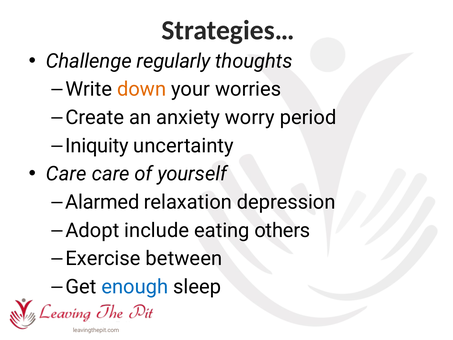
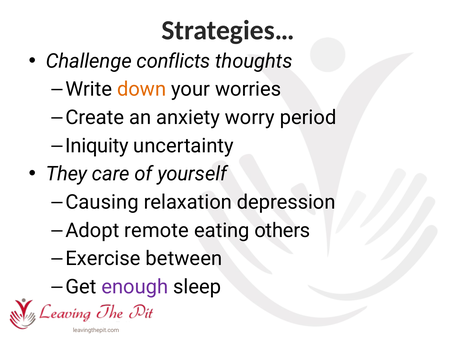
regularly: regularly -> conflicts (174, 61)
Care: Care -> They (66, 174)
Alarmed: Alarmed -> Causing (102, 202)
include: include -> remote (157, 230)
enough colour: blue -> purple (135, 287)
